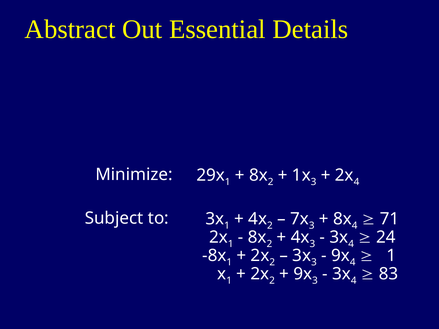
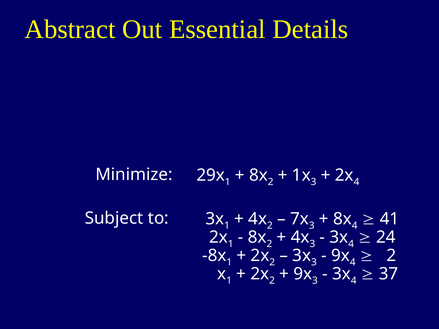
71: 71 -> 41 (389, 219)
³ 1: 1 -> 2 (392, 256)
83: 83 -> 37 (389, 274)
